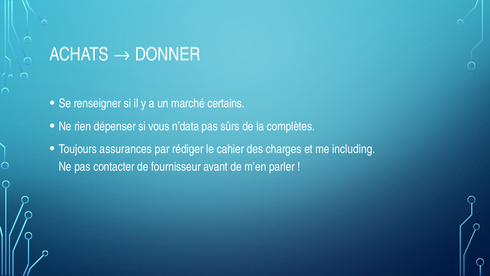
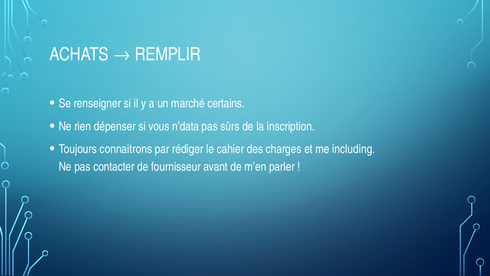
DONNER: DONNER -> REMPLIR (168, 54)
complètes: complètes -> inscription (291, 126)
assurances: assurances -> connaitrons (126, 149)
